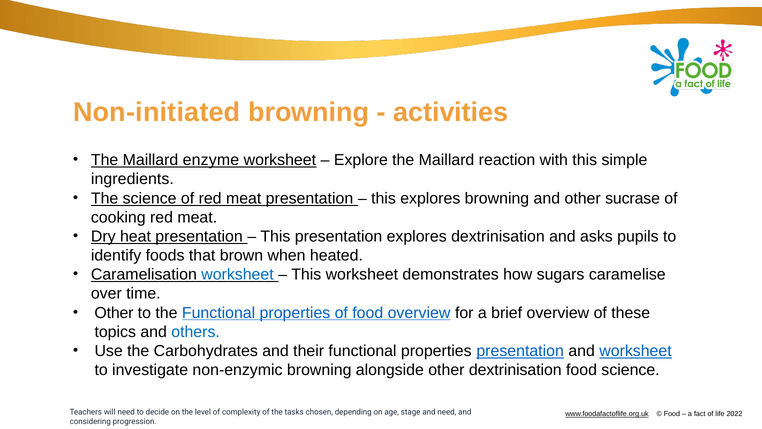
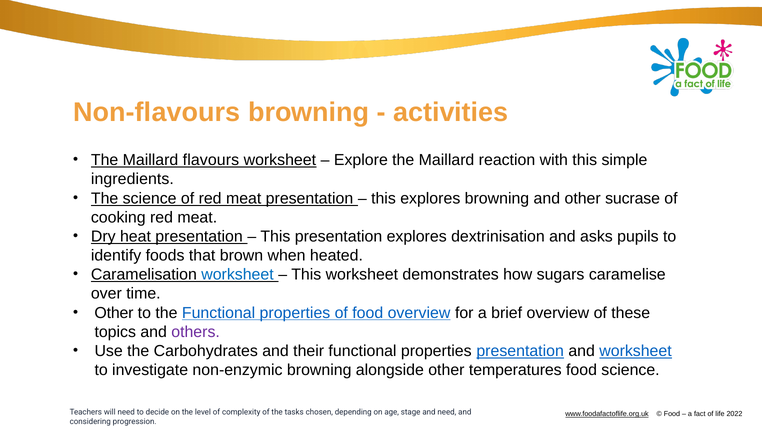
Non-initiated: Non-initiated -> Non-flavours (157, 112)
enzyme: enzyme -> flavours (211, 160)
others colour: blue -> purple (196, 332)
other dextrinisation: dextrinisation -> temperatures (515, 370)
